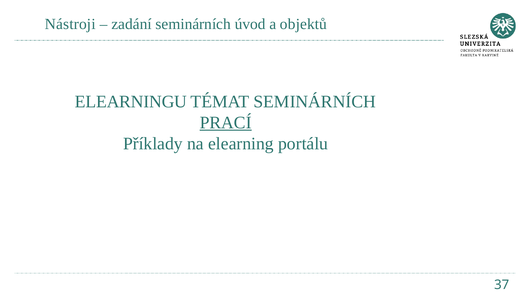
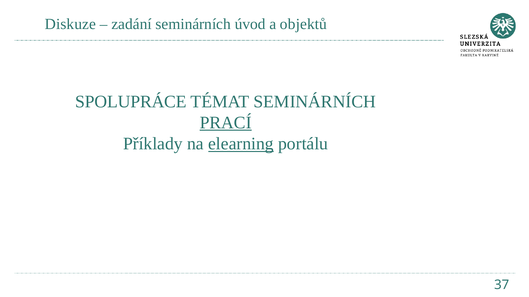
Nástroji: Nástroji -> Diskuze (70, 24)
ELEARNINGU: ELEARNINGU -> SPOLUPRÁCE (131, 102)
elearning underline: none -> present (241, 144)
